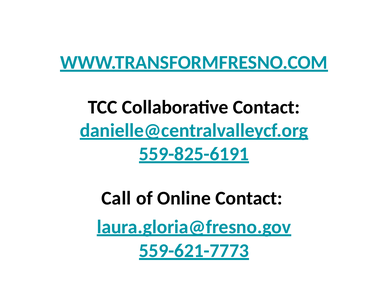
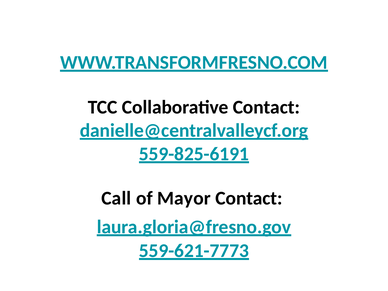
Online: Online -> Mayor (184, 198)
